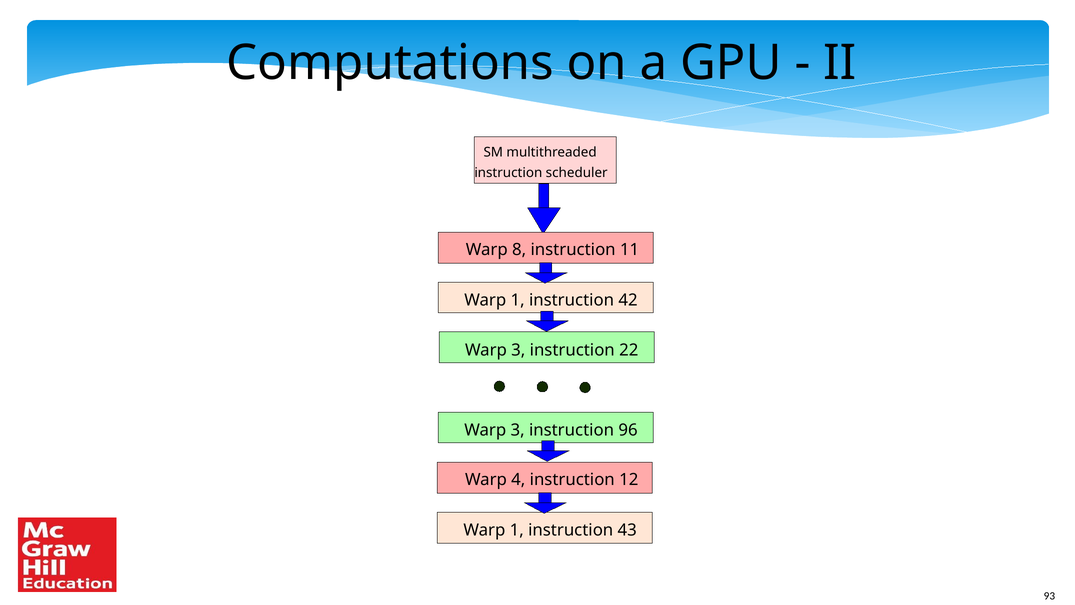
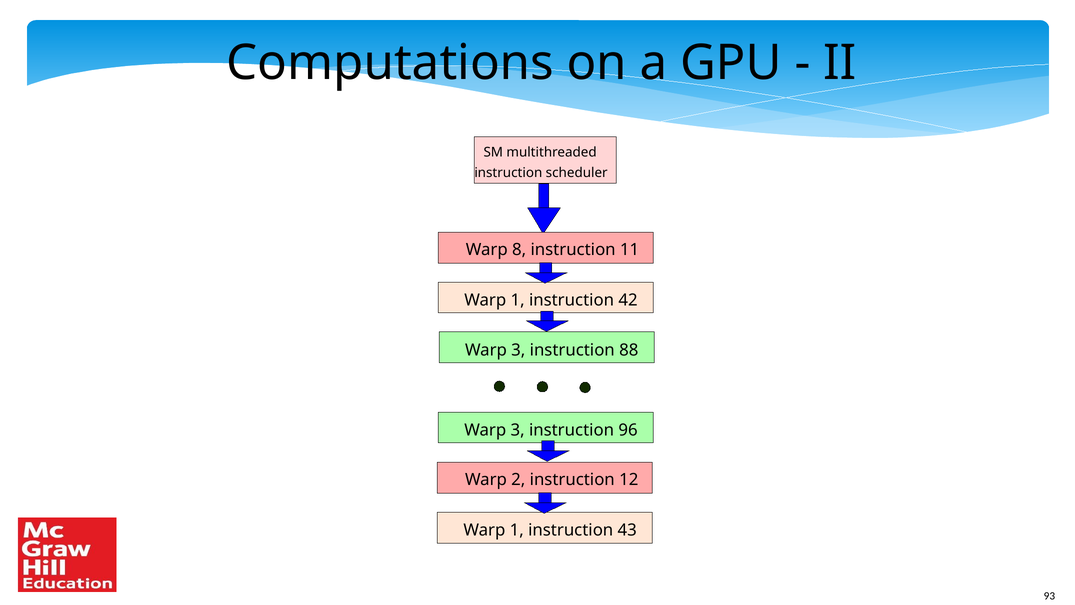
22: 22 -> 88 (629, 350)
4: 4 -> 2 (518, 479)
